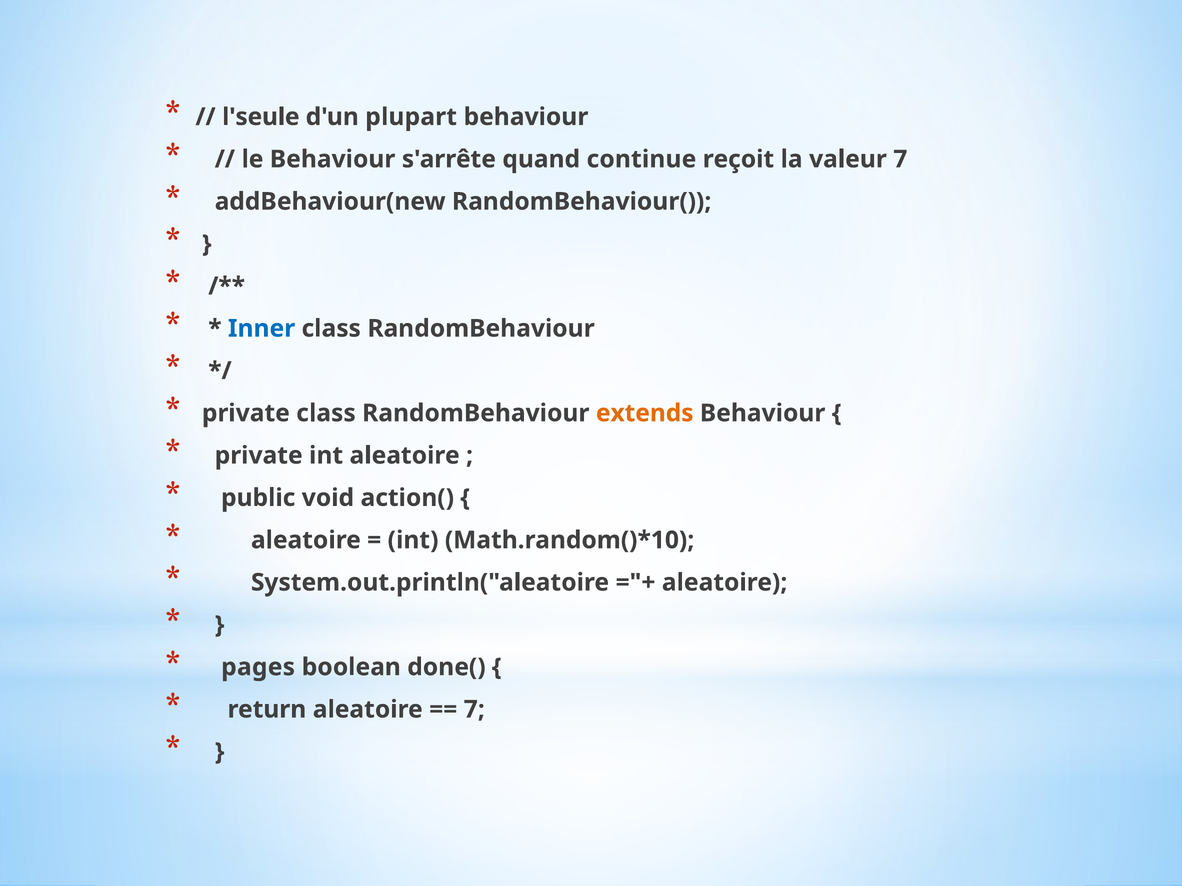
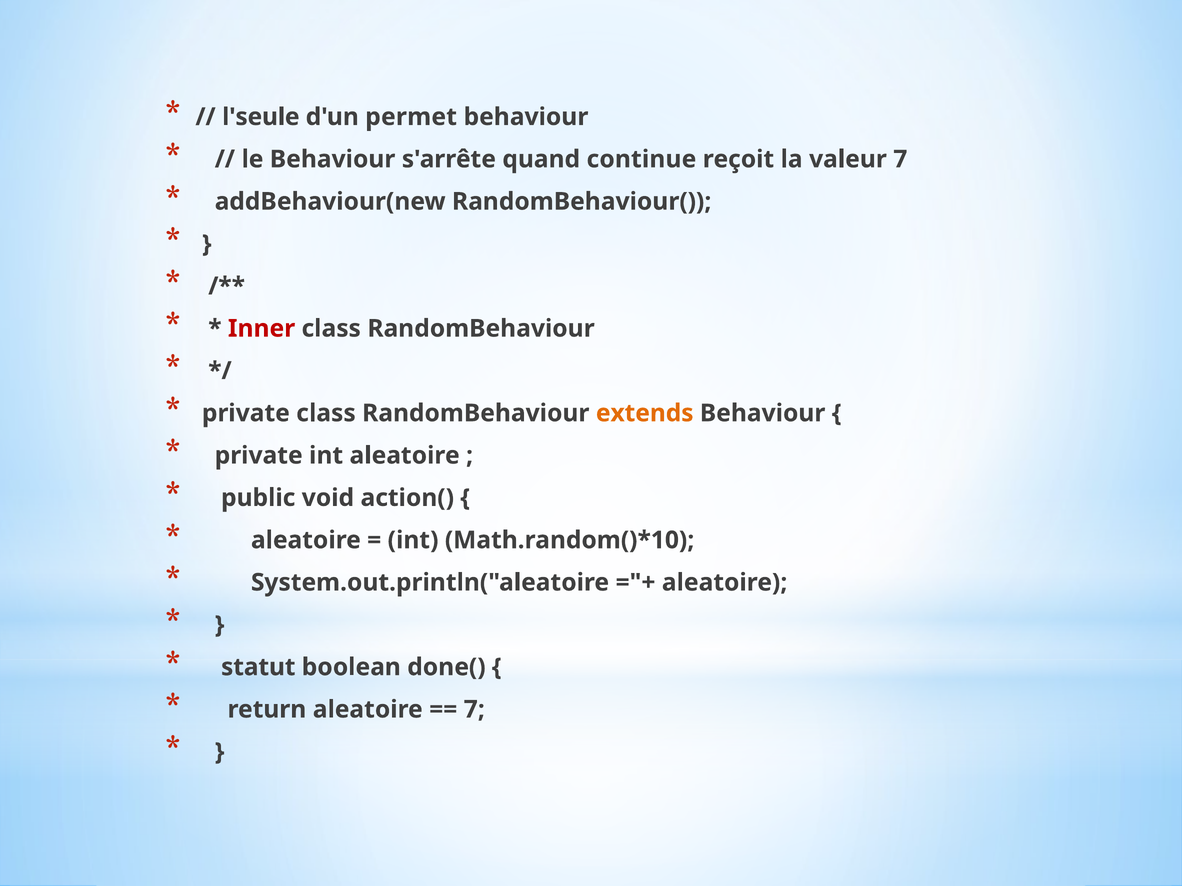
plupart: plupart -> permet (411, 117)
Inner colour: blue -> red (262, 329)
pages: pages -> statut (258, 667)
